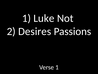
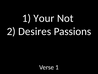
Luke: Luke -> Your (44, 18)
